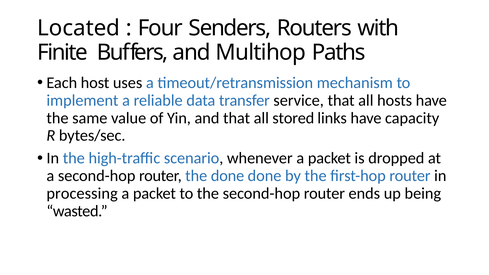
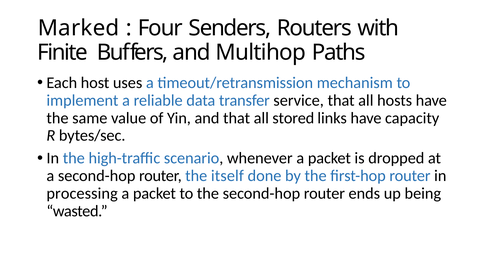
Located: Located -> Marked (79, 28)
the done: done -> itself (227, 176)
